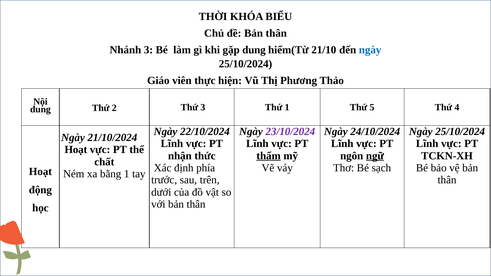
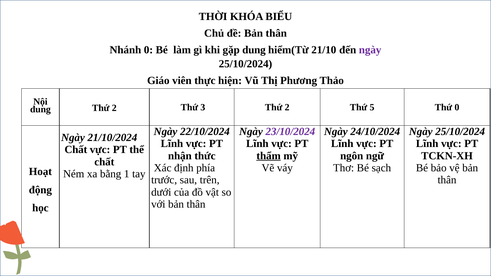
Nhánh 3: 3 -> 0 (148, 50)
ngày colour: blue -> purple (370, 50)
3 Thứ 1: 1 -> 2 (287, 107)
Thứ 4: 4 -> 0 (457, 107)
Hoạt: Hoạt -> Chất (76, 150)
ngữ underline: present -> none (375, 156)
